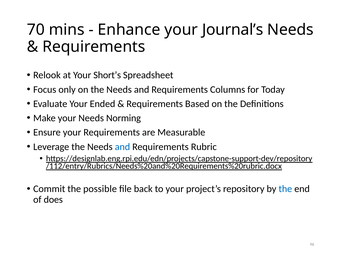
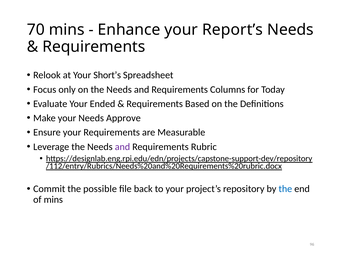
Journal’s: Journal’s -> Report’s (232, 30)
Norming: Norming -> Approve (123, 118)
and colour: blue -> purple (122, 147)
of does: does -> mins (53, 199)
